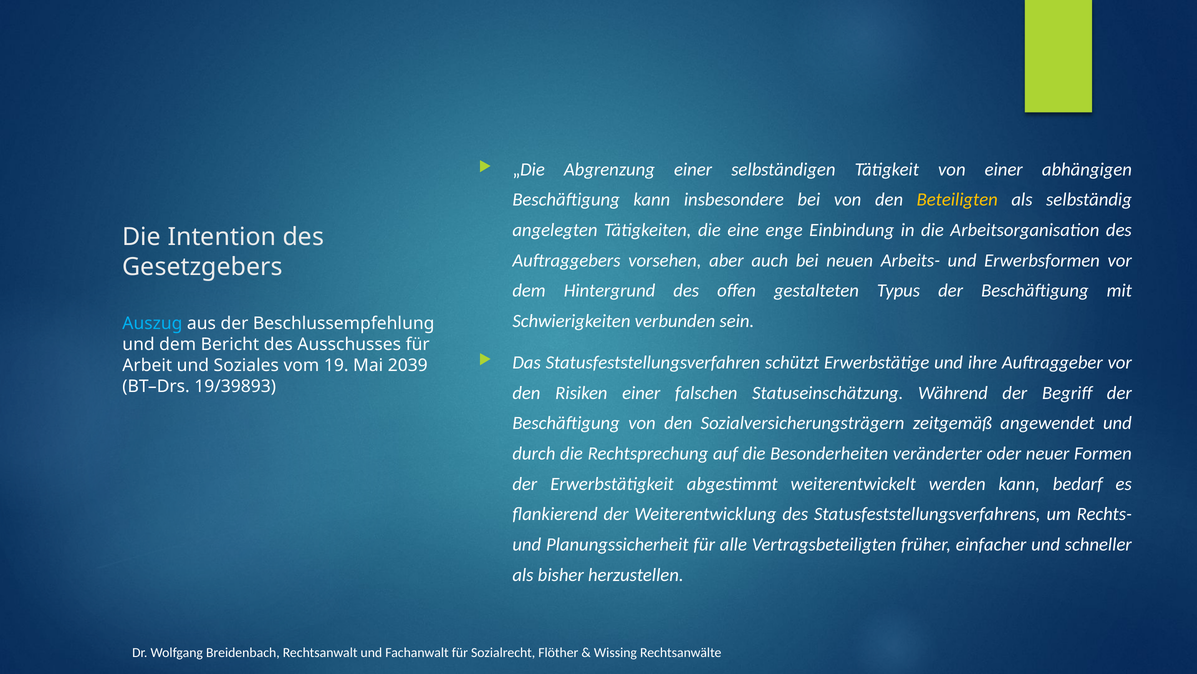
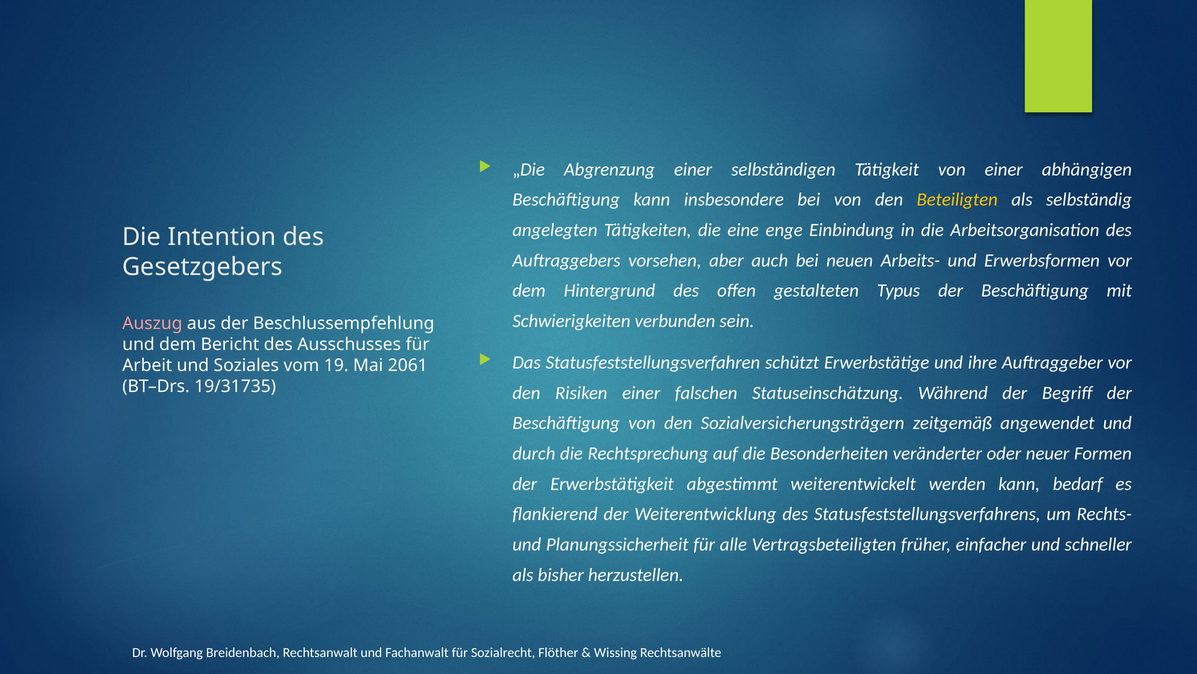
Auszug colour: light blue -> pink (152, 323)
2039: 2039 -> 2061 (408, 365)
19/39893: 19/39893 -> 19/31735 (235, 386)
